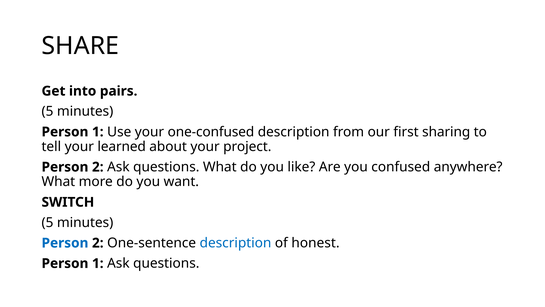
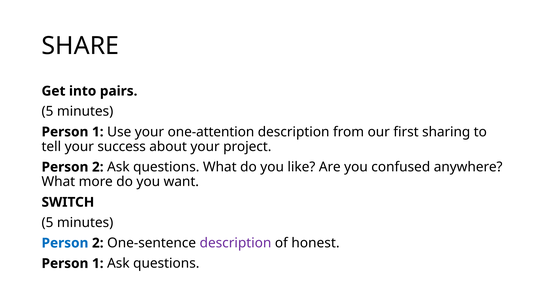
one-confused: one-confused -> one-attention (211, 132)
learned: learned -> success (122, 146)
description colour: blue -> purple (236, 243)
